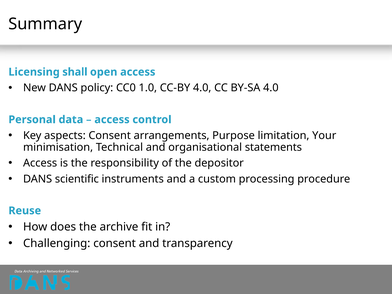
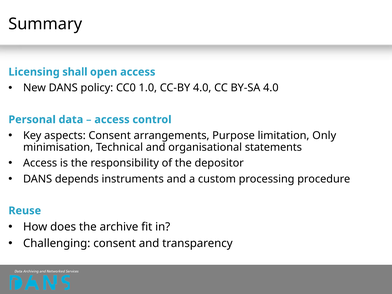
Your: Your -> Only (324, 135)
scientific: scientific -> depends (77, 179)
